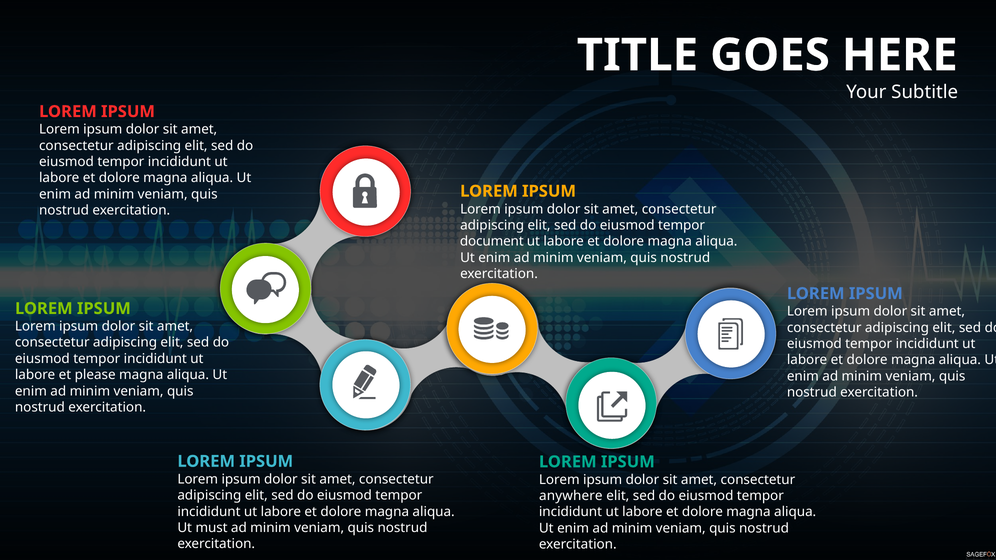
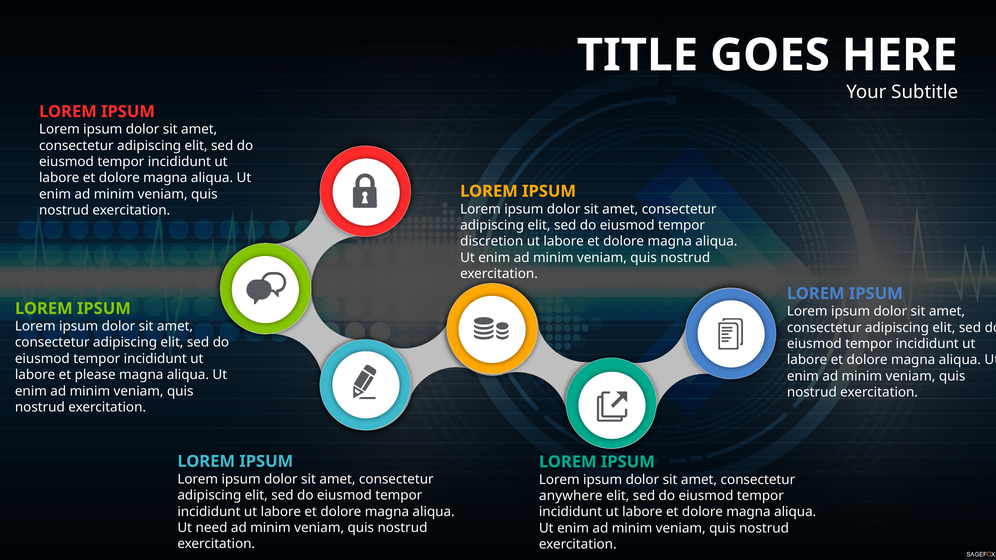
document: document -> discretion (492, 242)
must: must -> need (212, 528)
